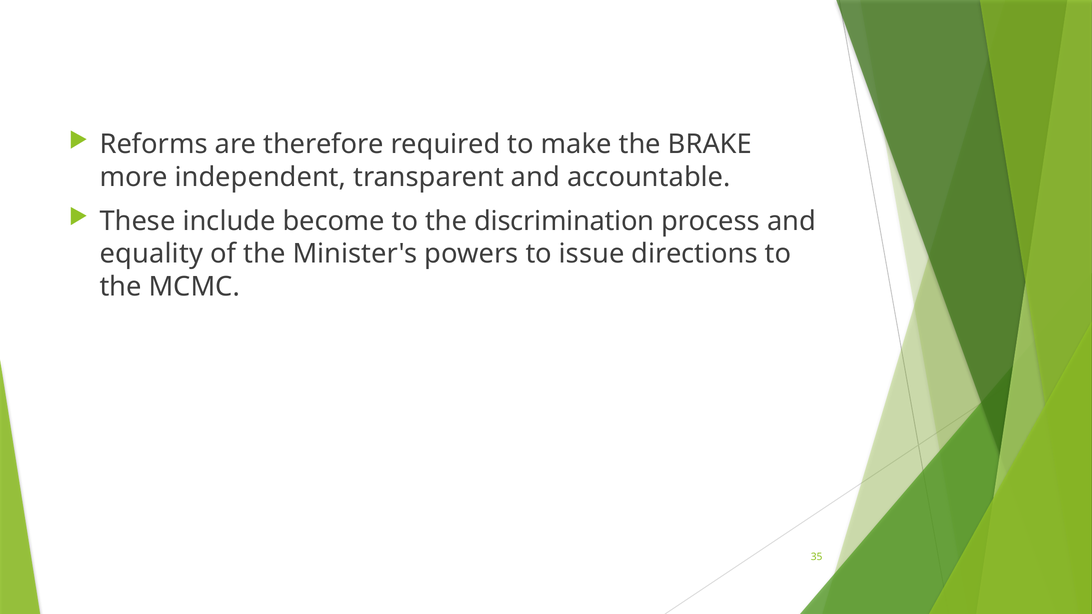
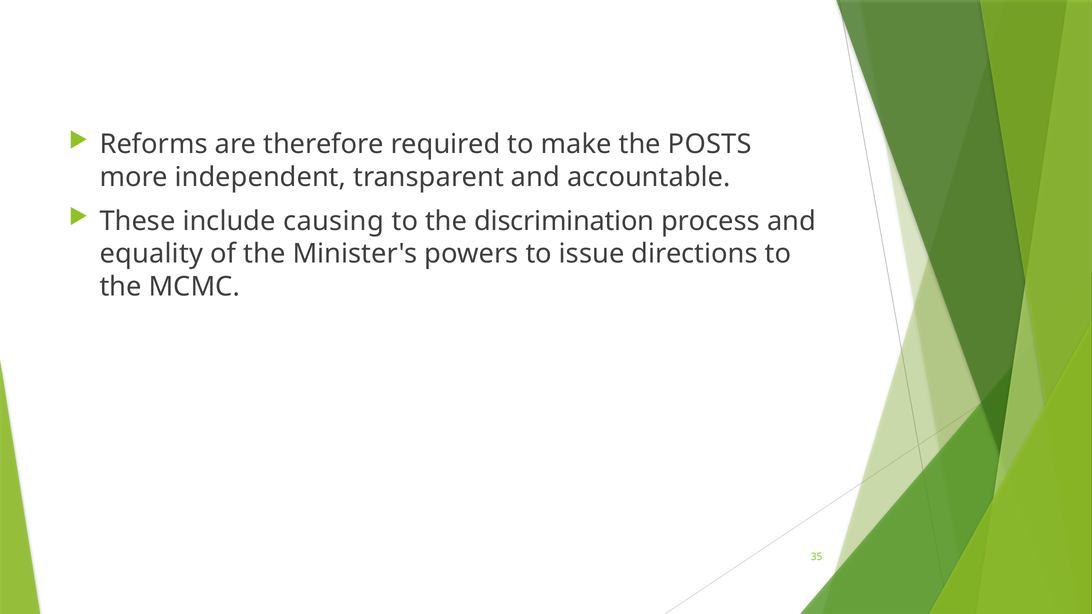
BRAKE: BRAKE -> POSTS (710, 144)
become: become -> causing (334, 221)
